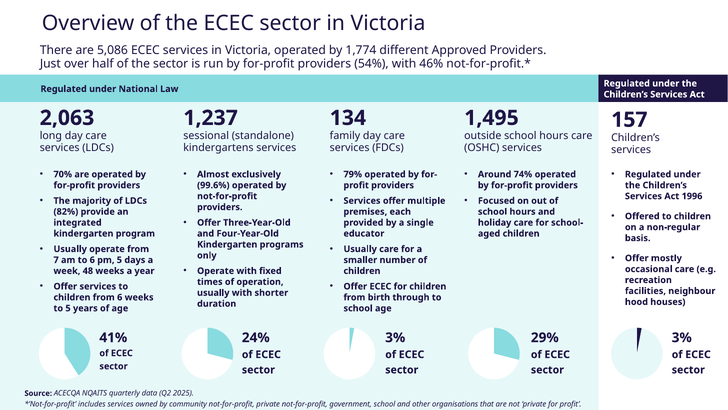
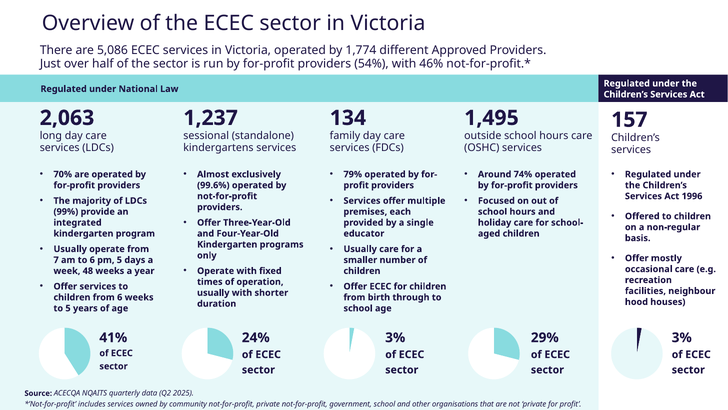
82%: 82% -> 99% (66, 211)
